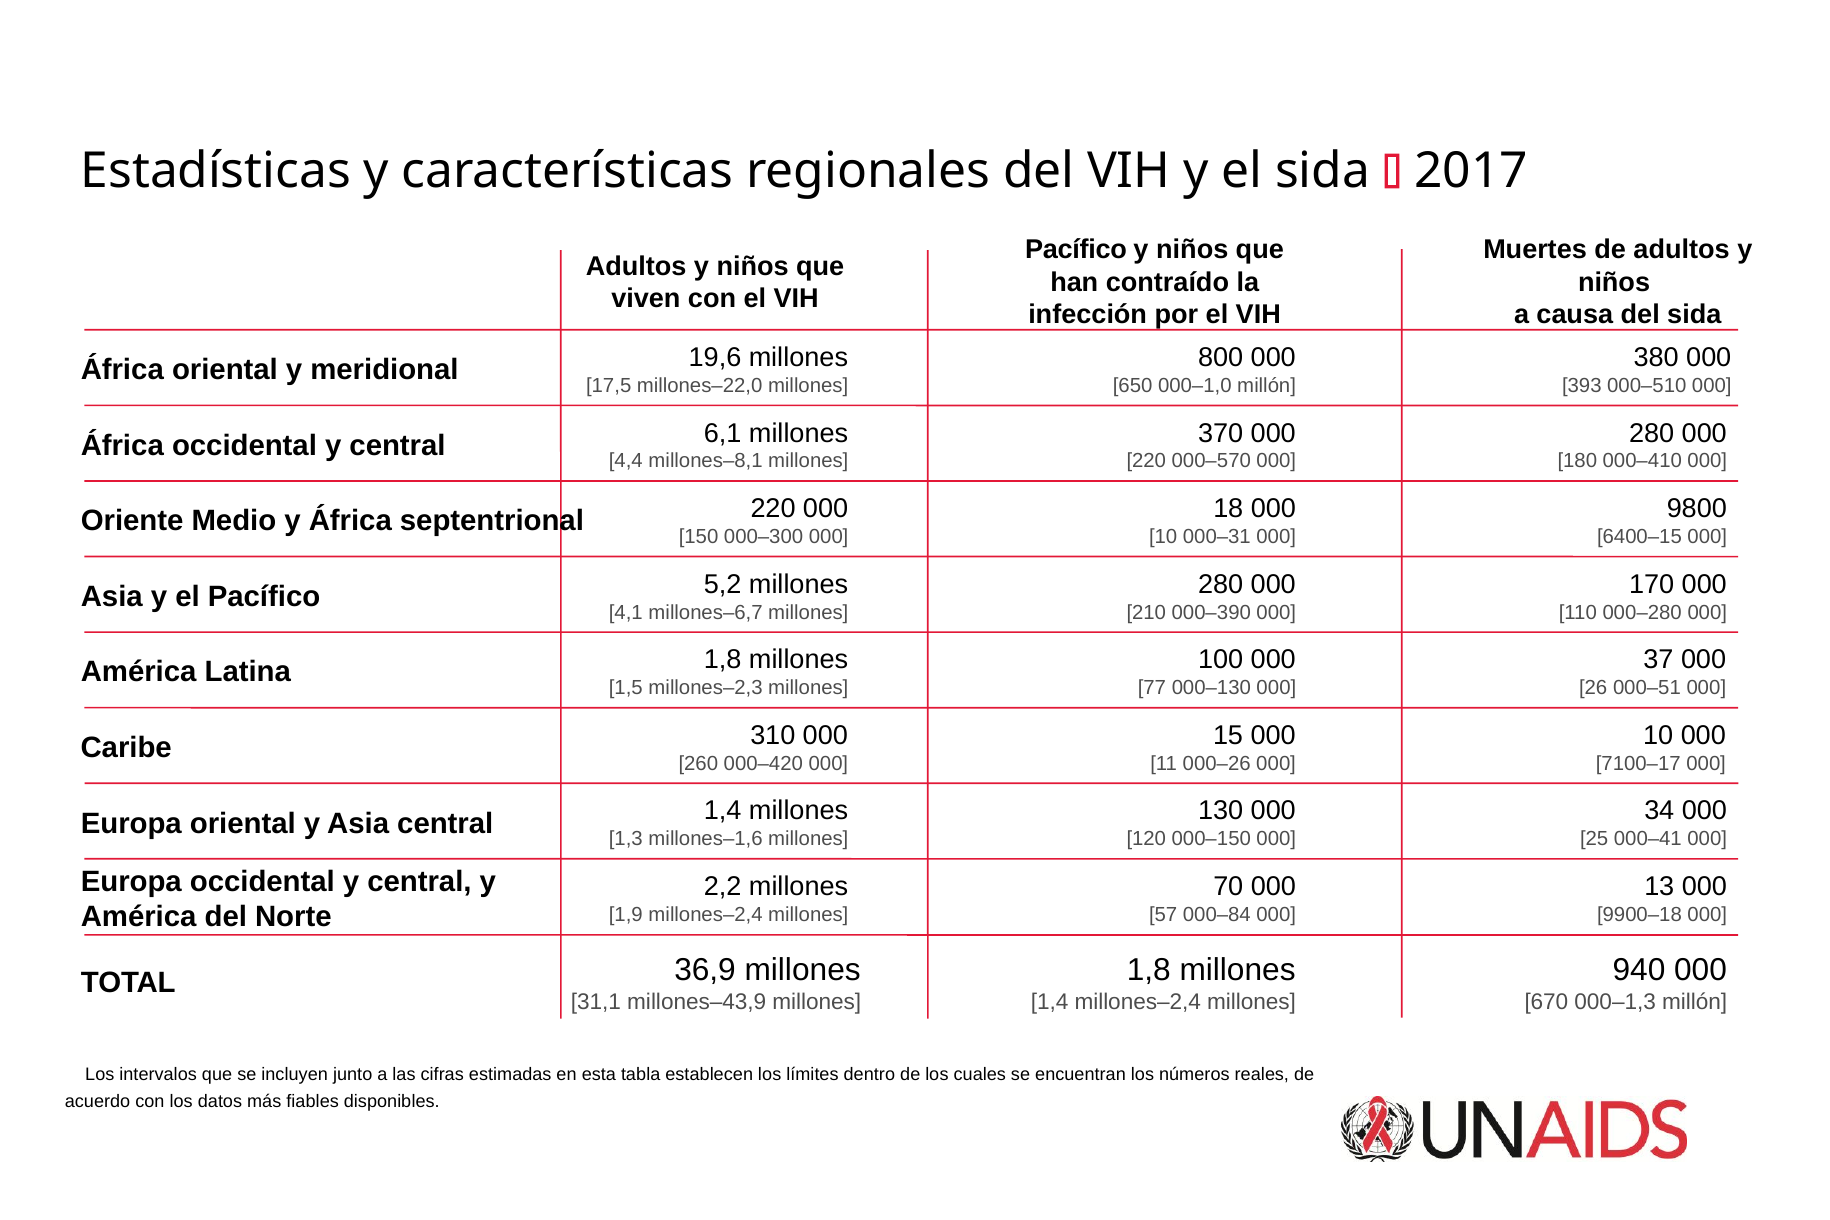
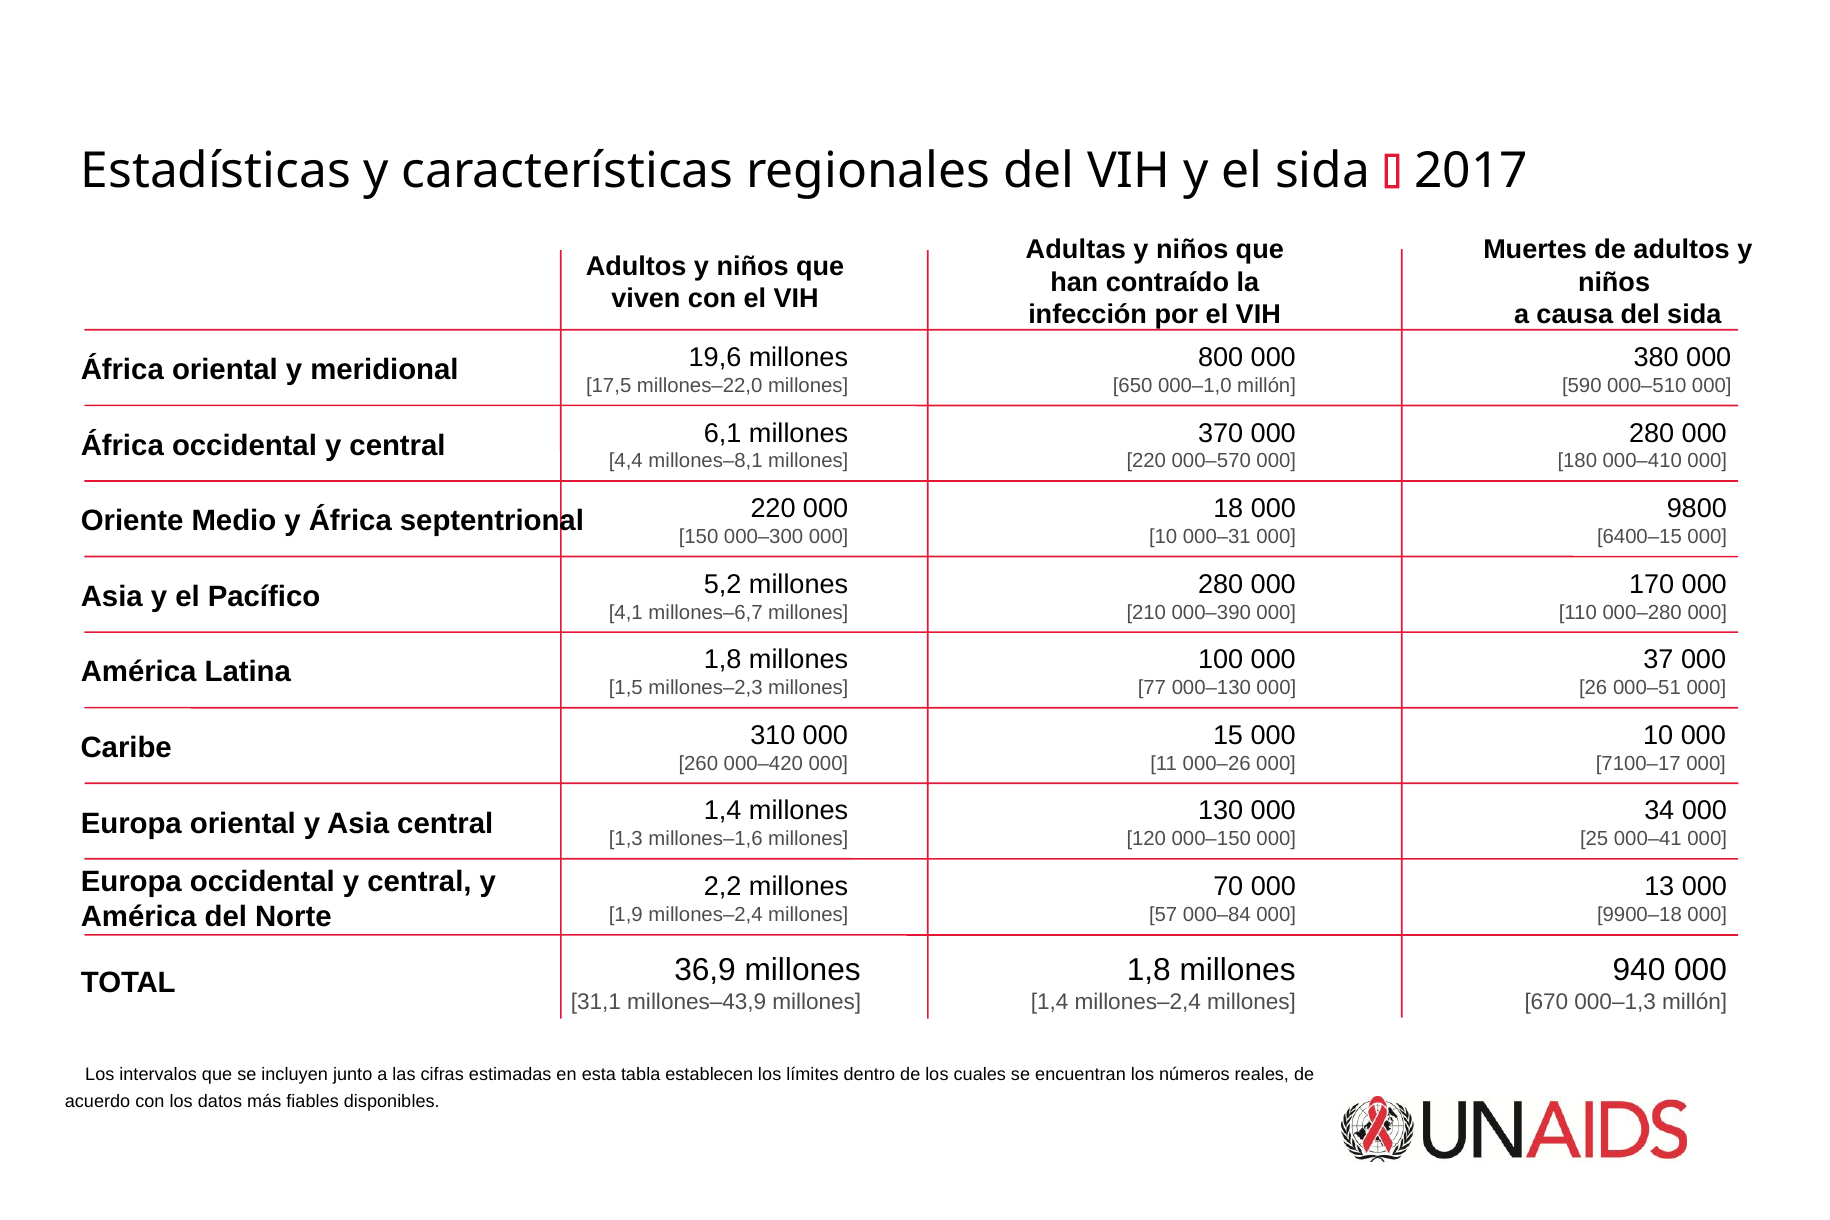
Pacífico: Pacífico -> Adultas (1076, 250)
393: 393 -> 590 (1582, 386)
